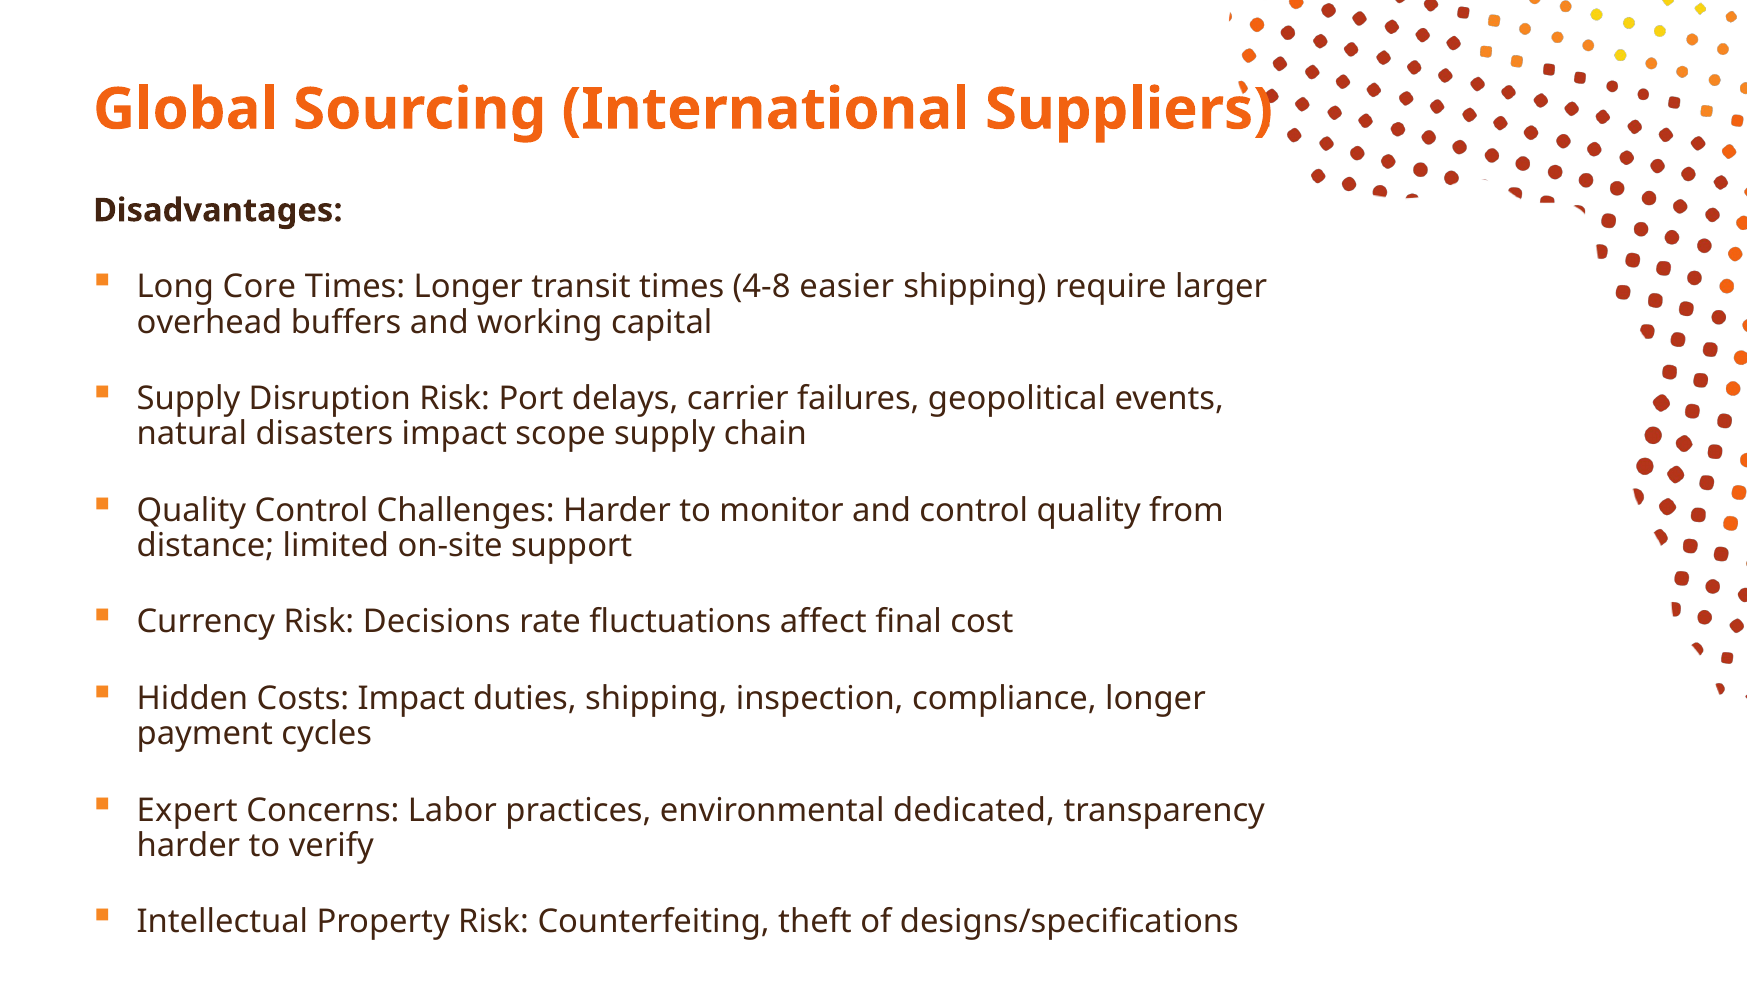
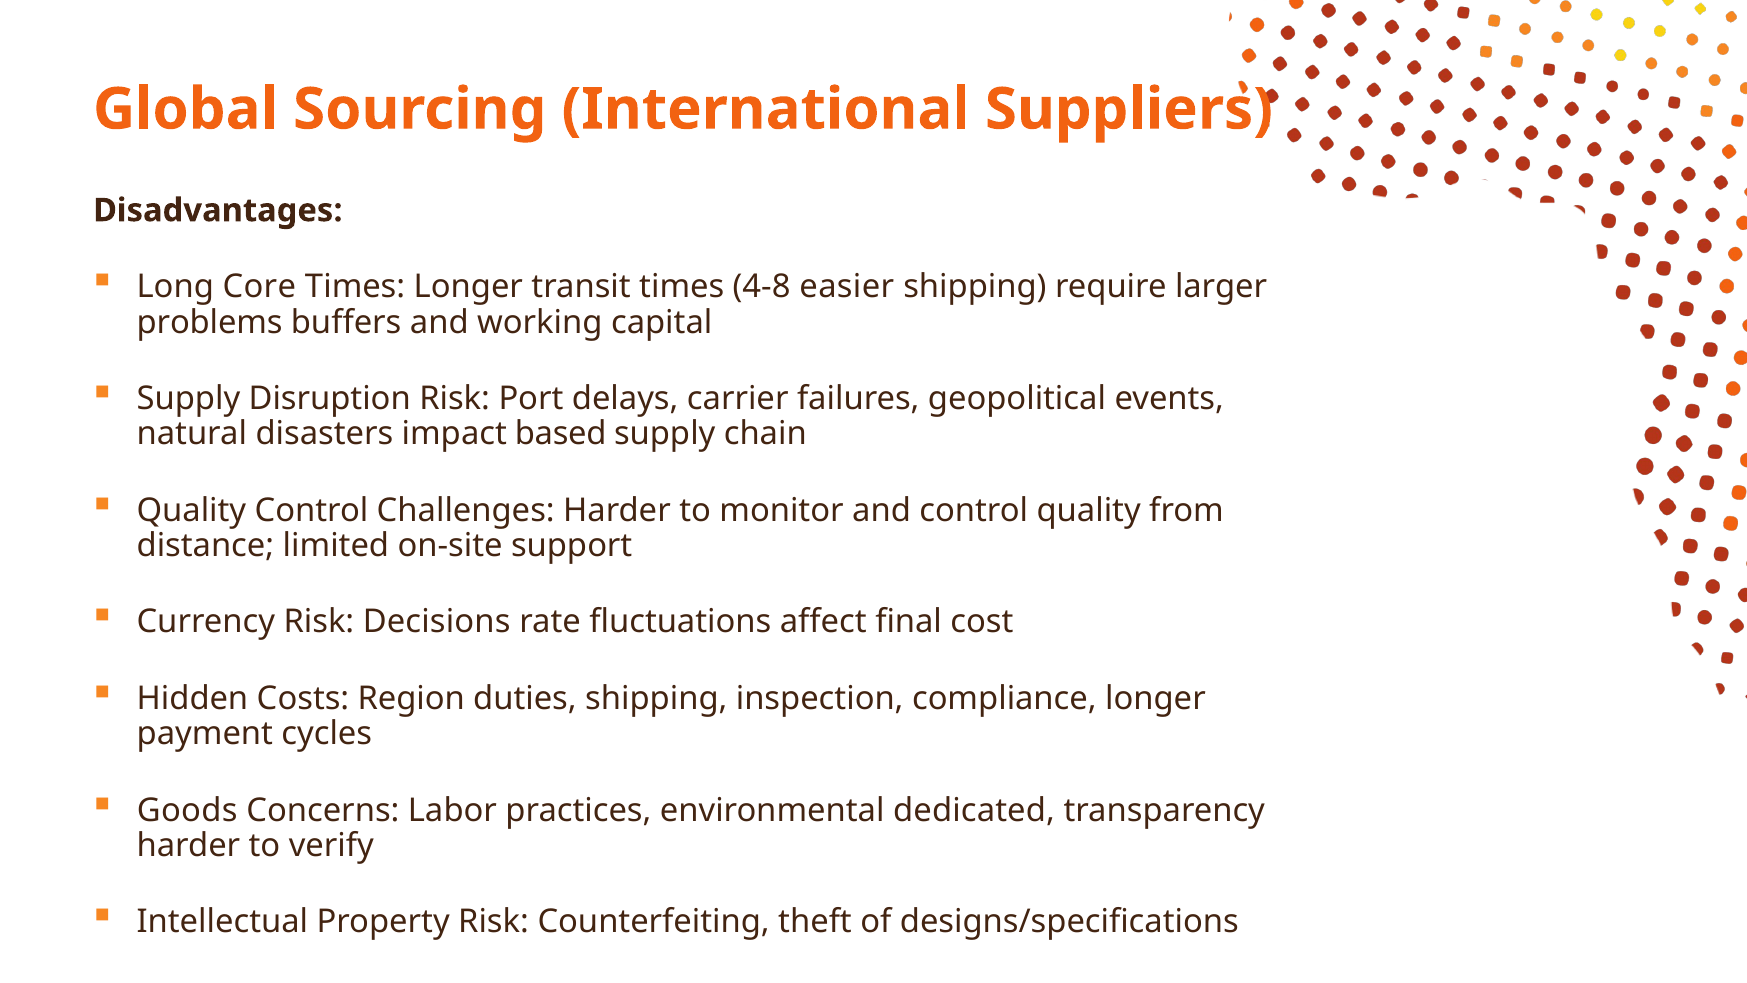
overhead: overhead -> problems (210, 322)
scope: scope -> based (561, 434)
Costs Impact: Impact -> Region (411, 698)
Expert: Expert -> Goods (187, 810)
